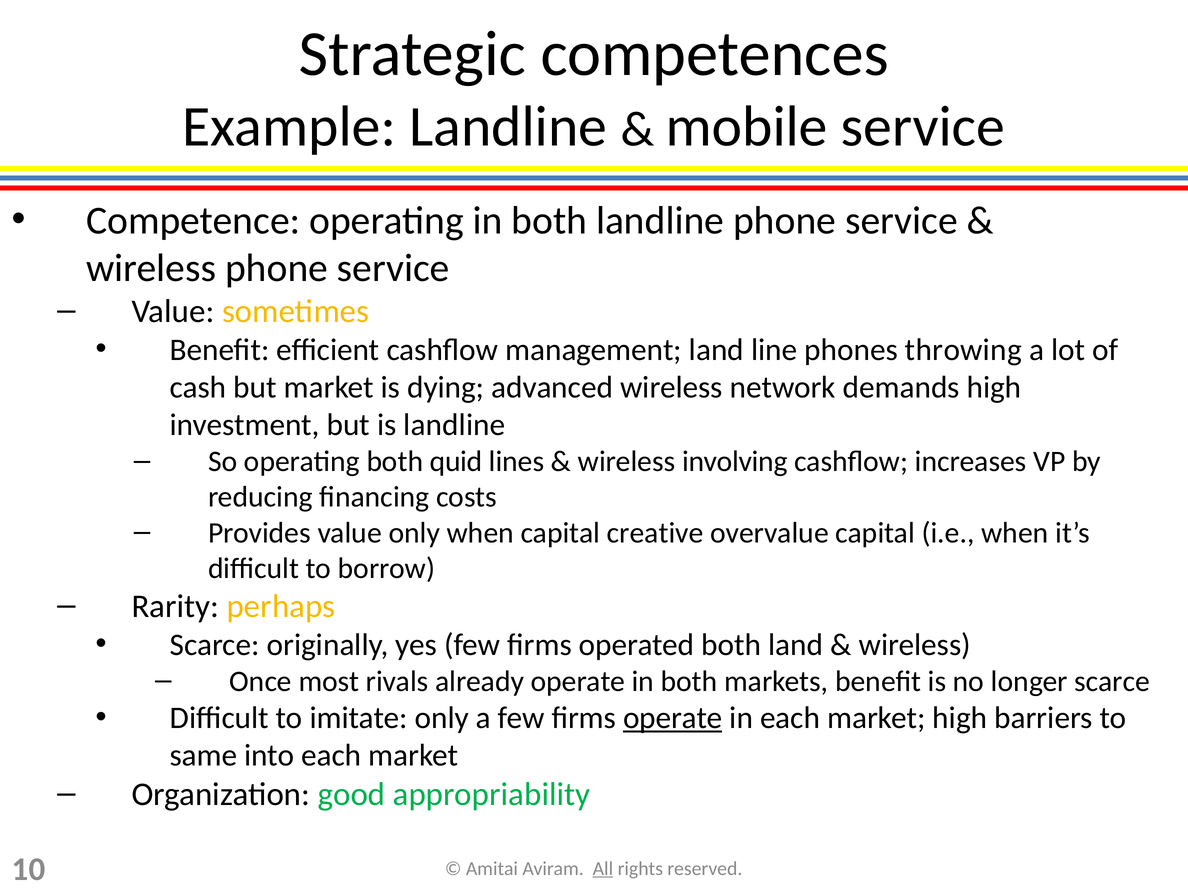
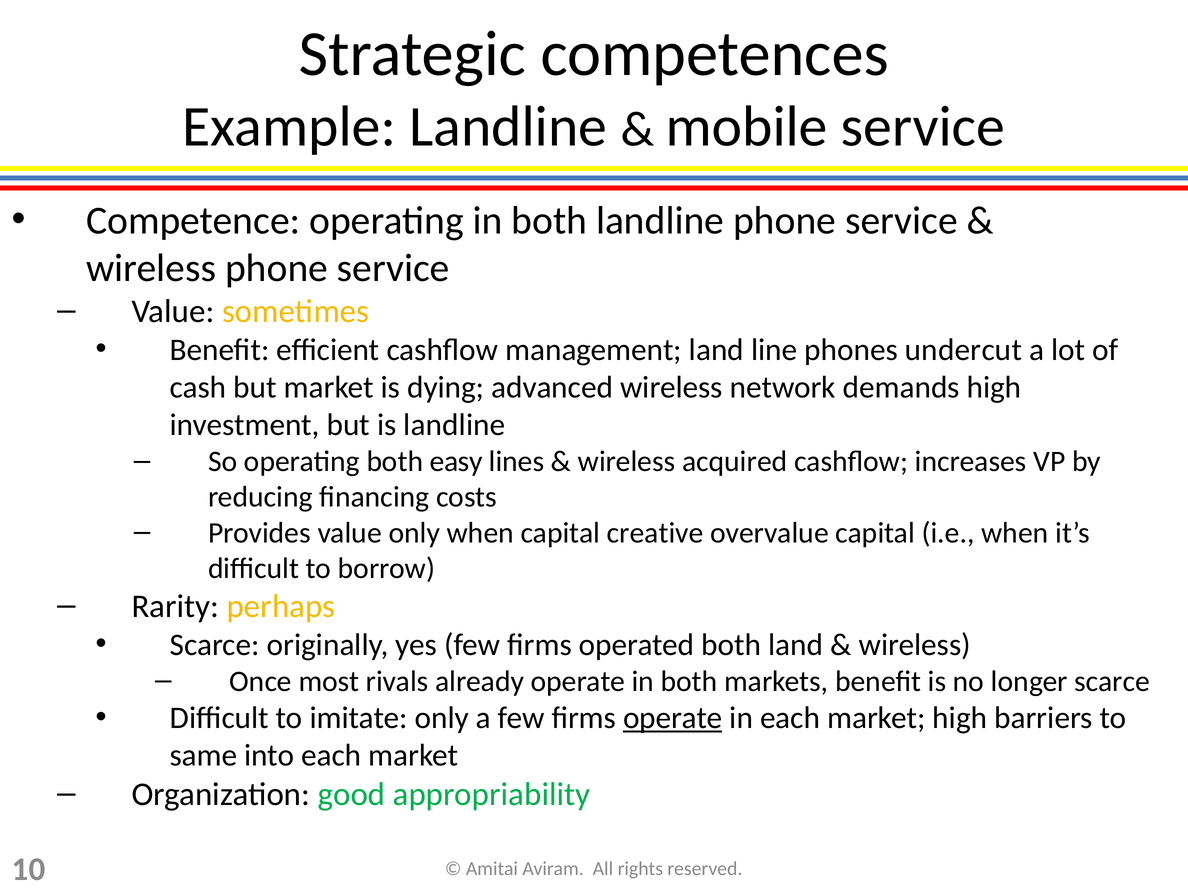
throwing: throwing -> undercut (963, 350)
quid: quid -> easy (456, 461)
involving: involving -> acquired (735, 461)
All underline: present -> none (603, 869)
